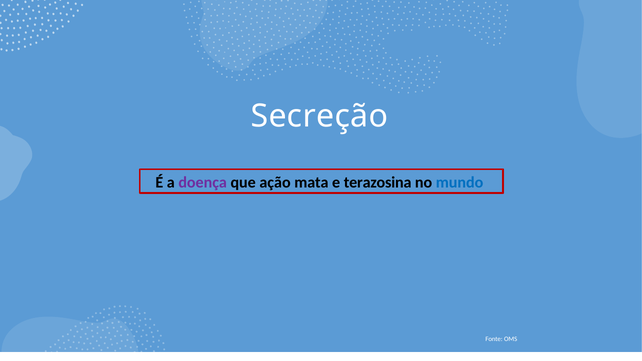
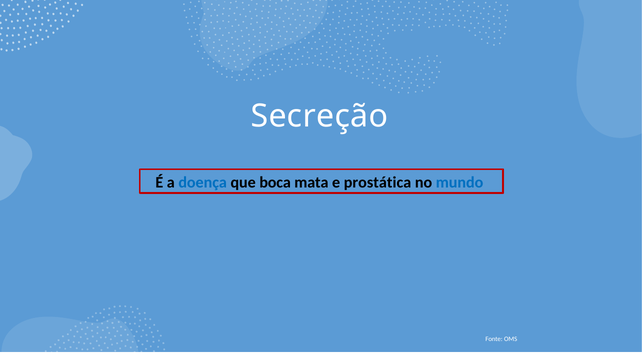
doença colour: purple -> blue (203, 182)
ação: ação -> boca (275, 182)
terazosina: terazosina -> prostática (378, 182)
